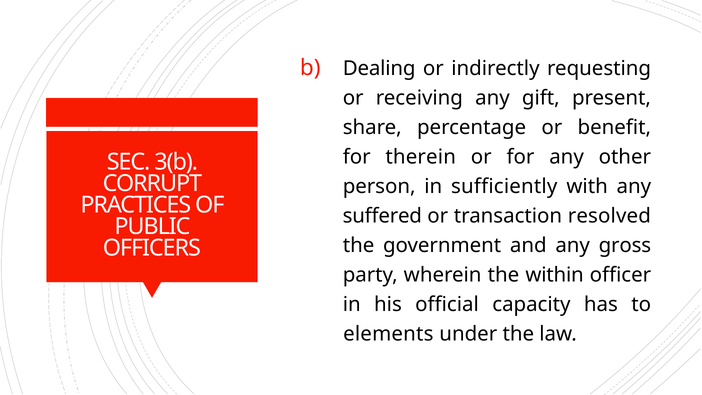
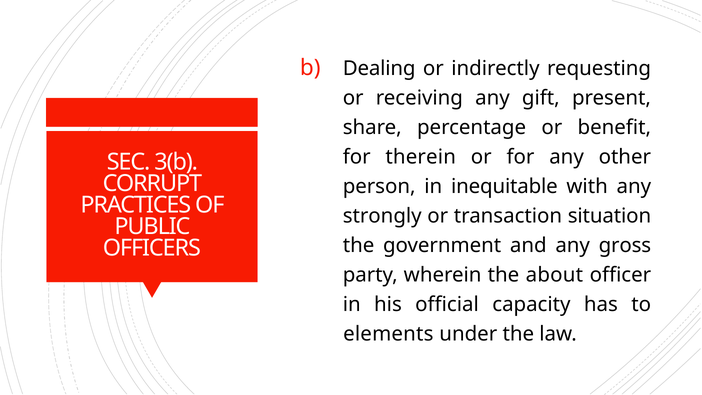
sufficiently: sufficiently -> inequitable (504, 186)
suffered: suffered -> strongly (382, 216)
resolved: resolved -> situation (609, 216)
within: within -> about (554, 275)
